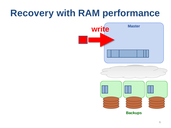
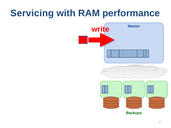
Recovery: Recovery -> Servicing (32, 13)
